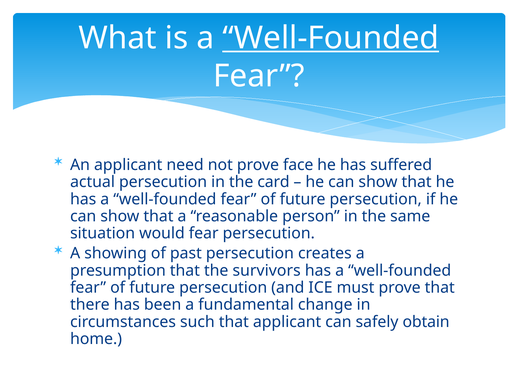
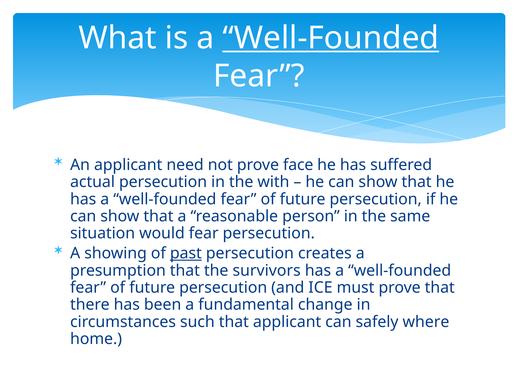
card: card -> with (273, 182)
past underline: none -> present (186, 253)
obtain: obtain -> where (426, 321)
